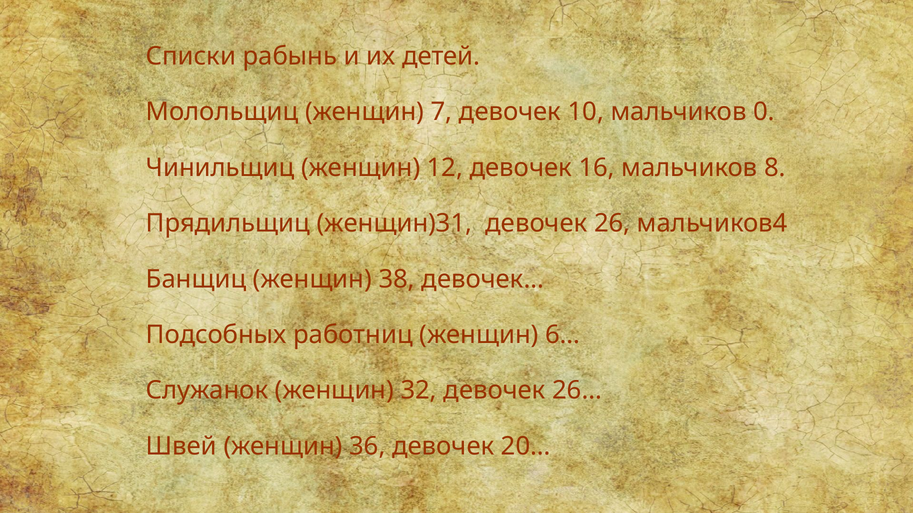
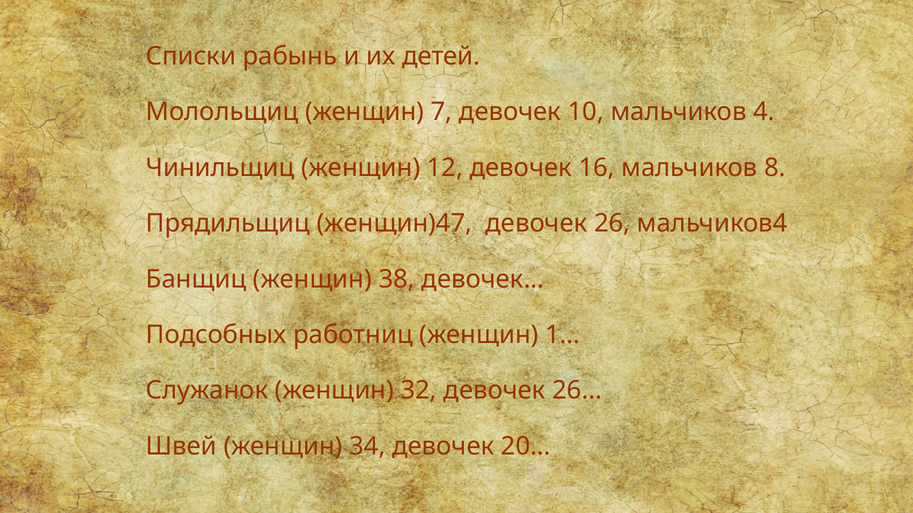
0: 0 -> 4 (764, 112)
женщин)31: женщин)31 -> женщин)47 (394, 224)
6…: 6… -> 1… (563, 335)
36: 36 -> 34 (367, 447)
